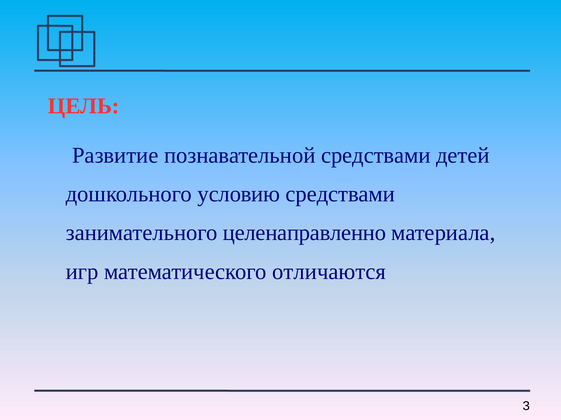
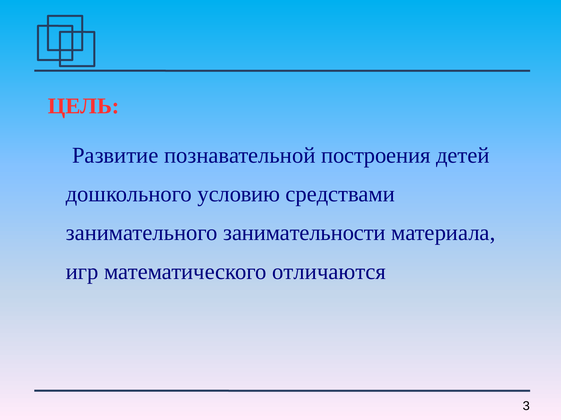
познавательной средствами: средствами -> построения (376, 156)
целенаправленно: целенаправленно -> занимательности (304, 233)
